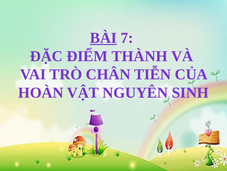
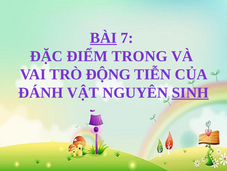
THÀNH: THÀNH -> TRONG (140, 56)
CHÂN: CHÂN -> ĐỘNG (108, 74)
HOÀN: HOÀN -> ĐÁNH (41, 92)
SINH underline: none -> present (190, 92)
